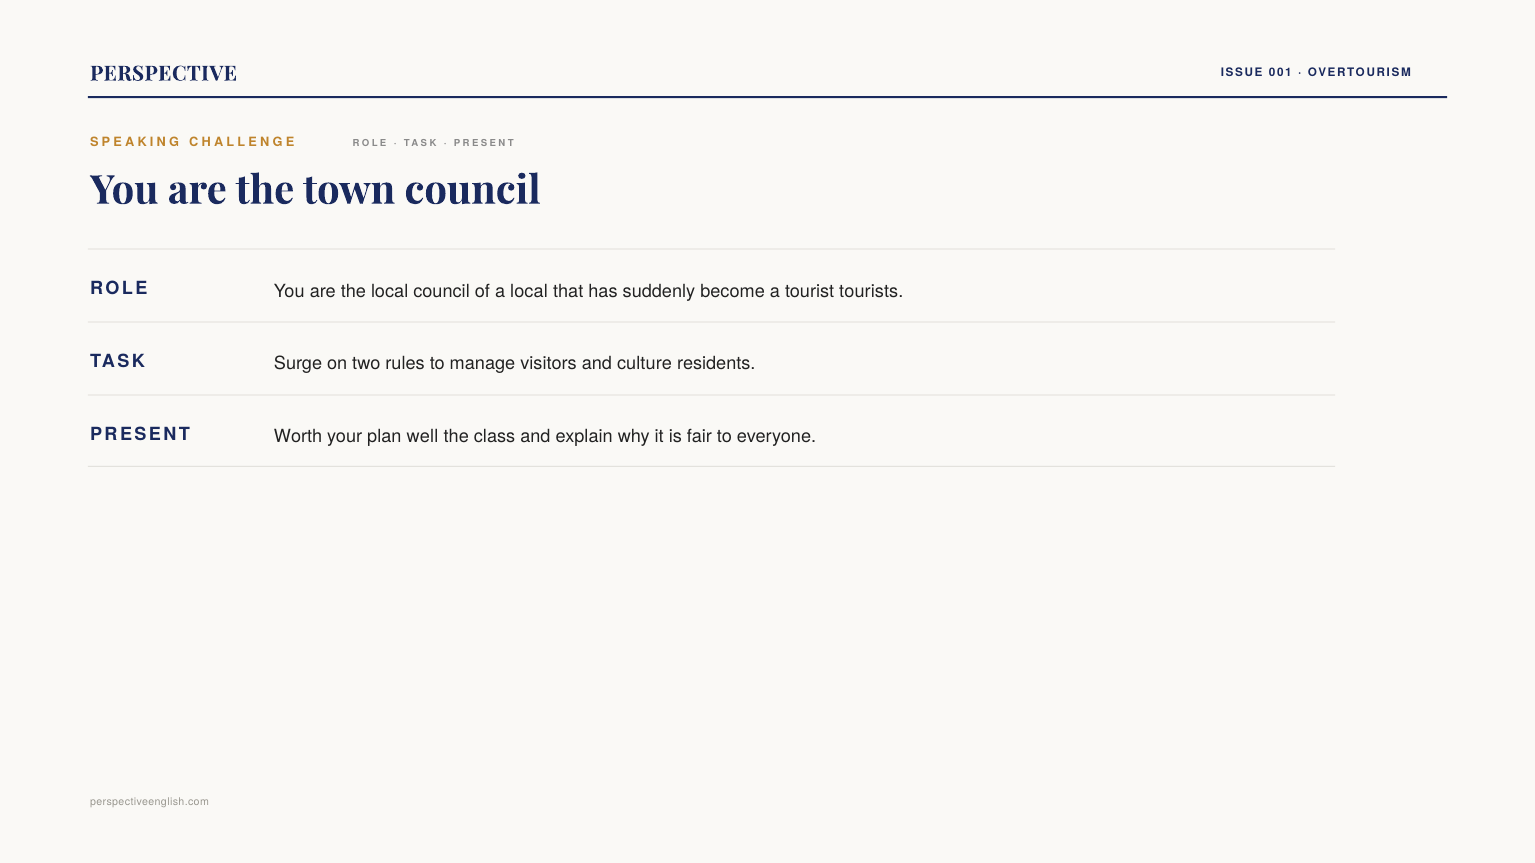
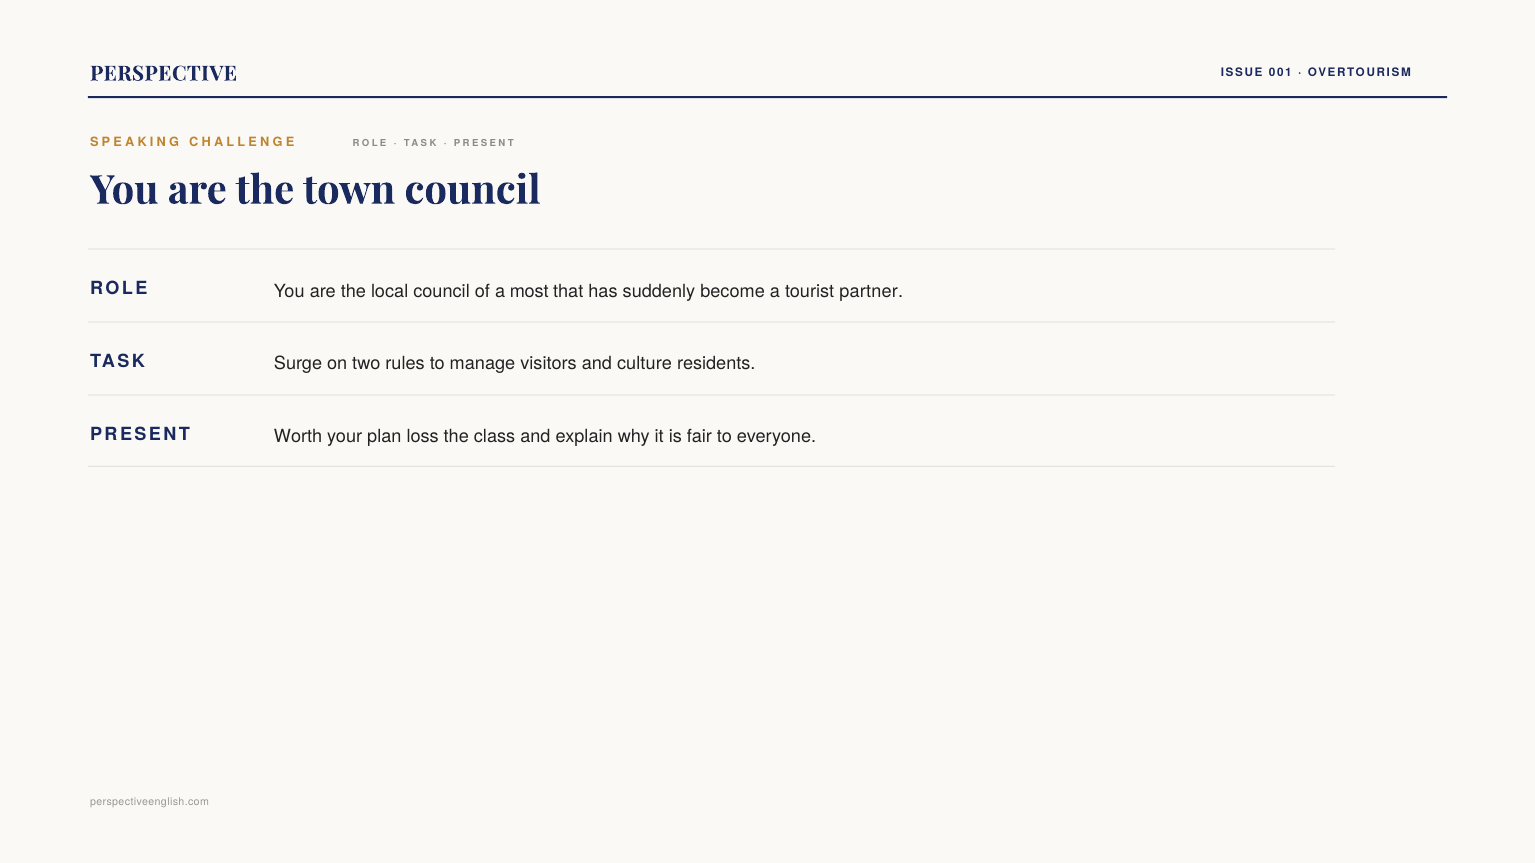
a local: local -> most (529, 291)
tourists: tourists -> partner (871, 291)
well: well -> loss (423, 437)
